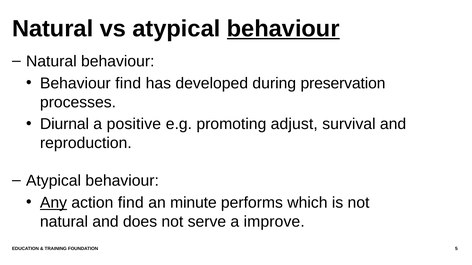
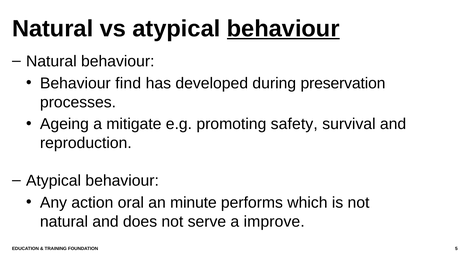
Diurnal: Diurnal -> Ageing (64, 124)
positive: positive -> mitigate (134, 124)
adjust: adjust -> safety (294, 124)
Any underline: present -> none (53, 203)
action find: find -> oral (131, 203)
